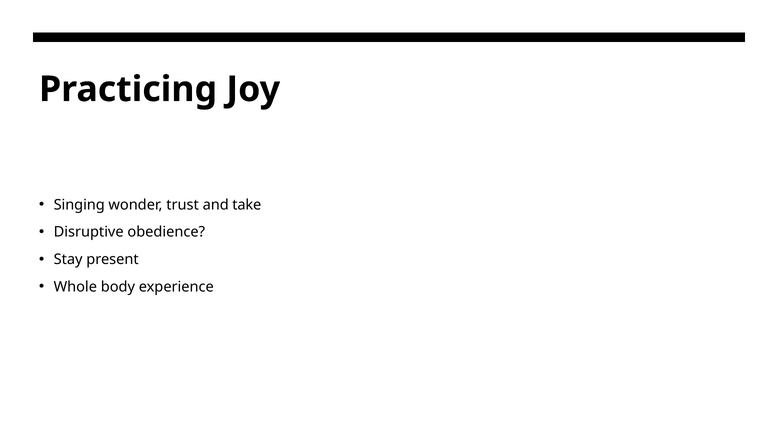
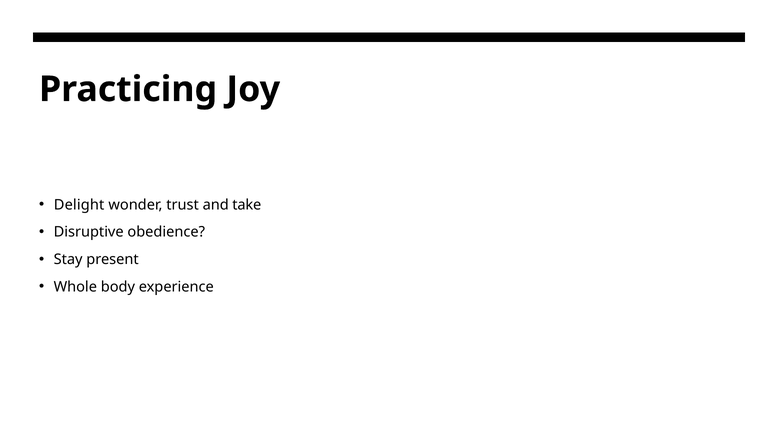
Singing: Singing -> Delight (79, 205)
